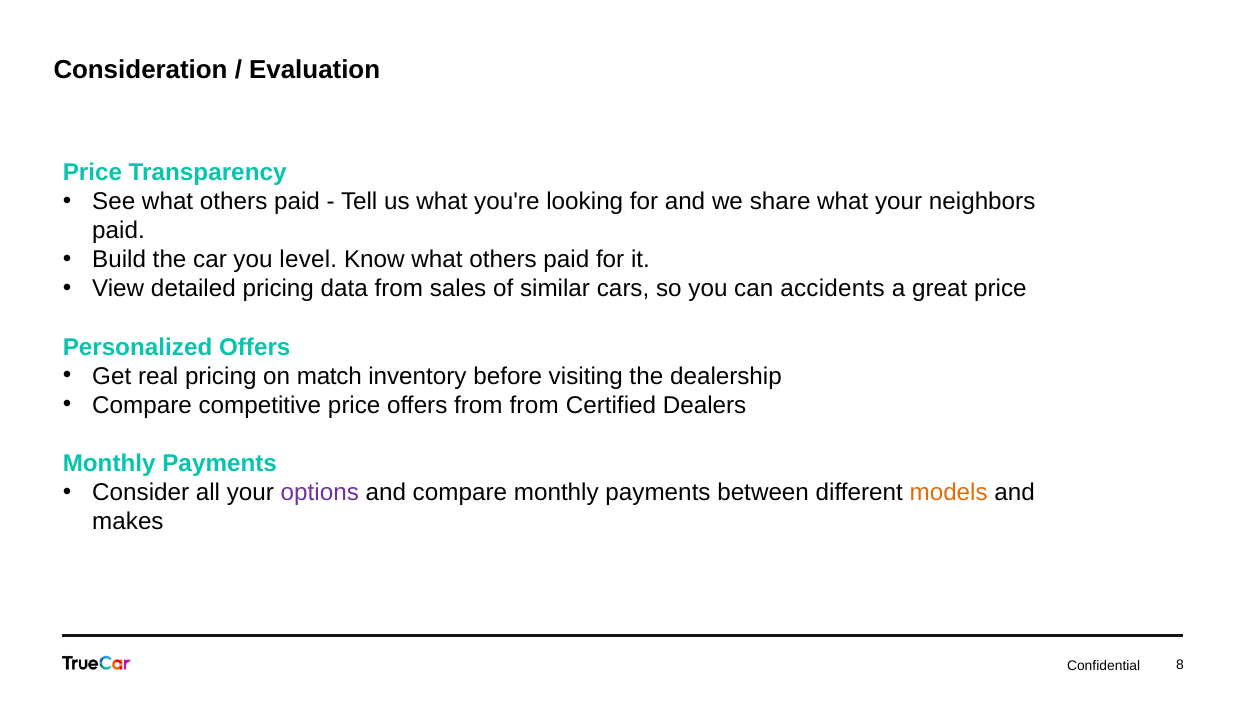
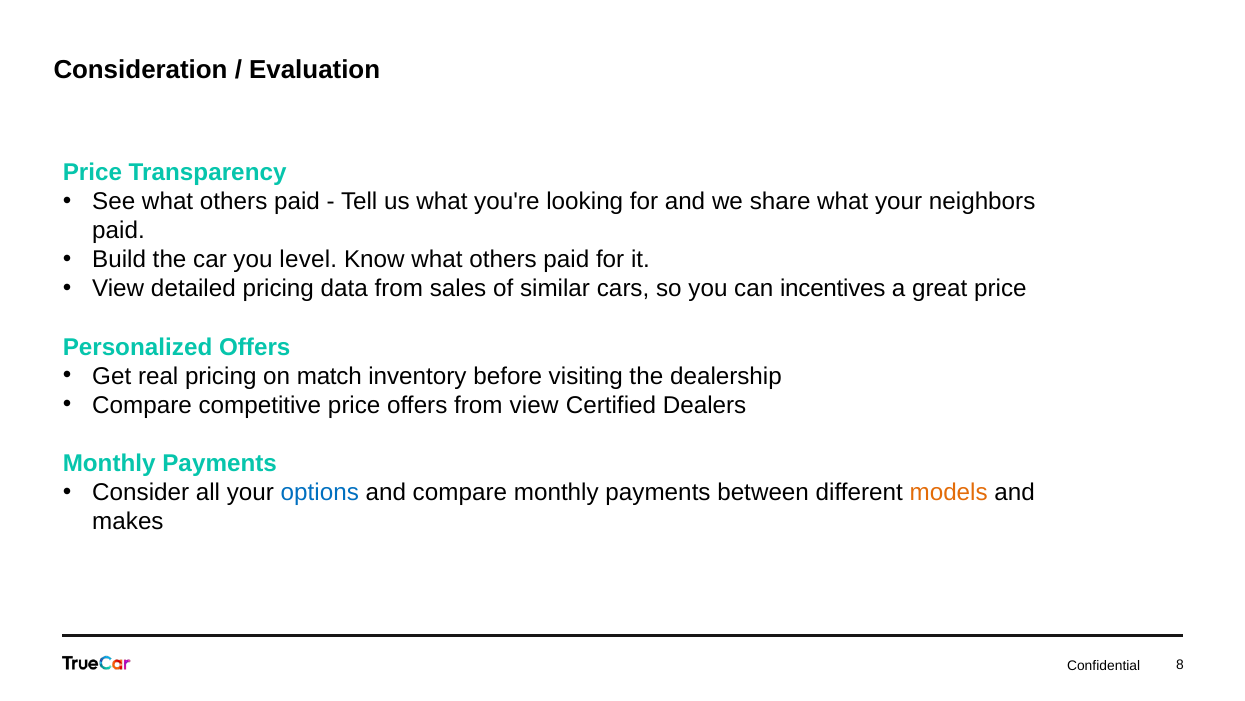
accidents: accidents -> incentives (833, 289)
from from: from -> view (534, 405)
options colour: purple -> blue (320, 492)
